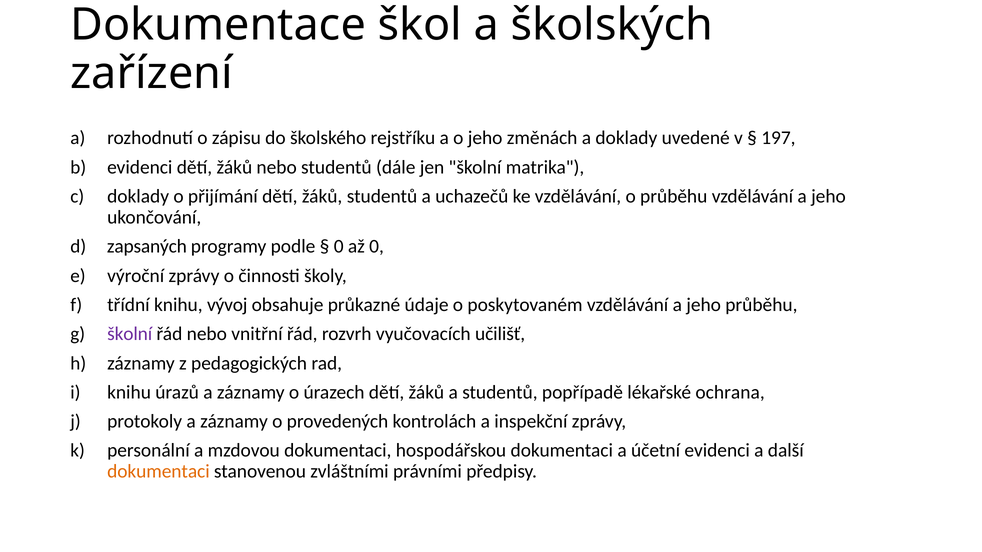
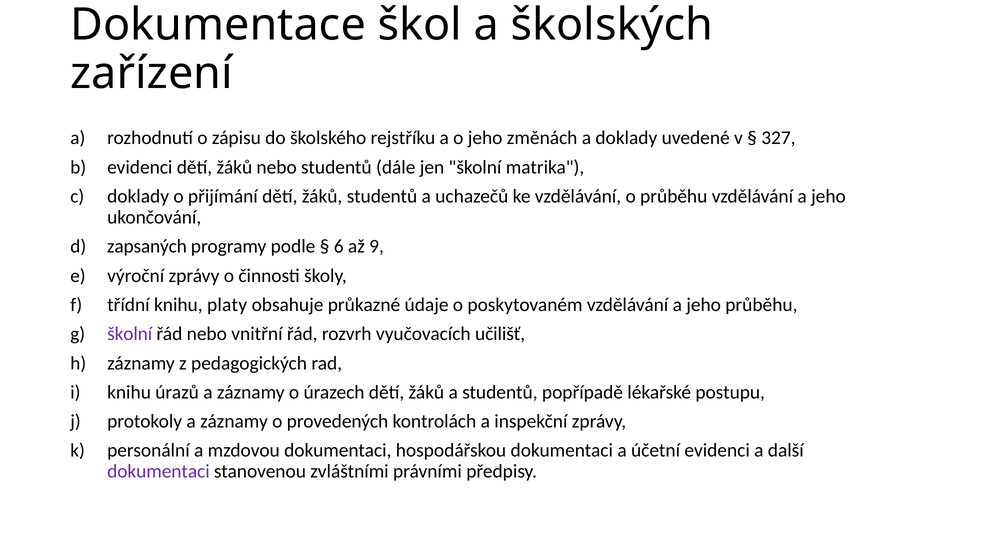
197: 197 -> 327 (778, 138)
0: 0 -> 6 (339, 247)
až 0: 0 -> 9 (377, 247)
vývoj: vývoj -> platy (227, 305)
ochrana: ochrana -> postupu (730, 393)
dokumentaci colour: orange -> purple (158, 472)
